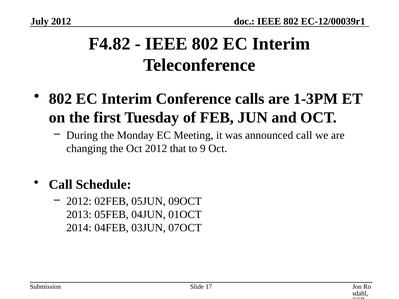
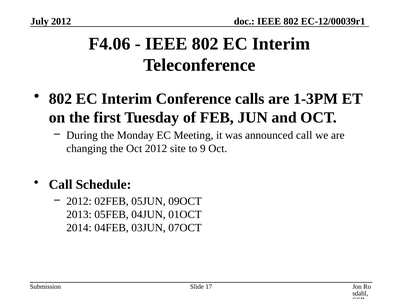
F4.82: F4.82 -> F4.06 (109, 44)
that: that -> site (178, 149)
